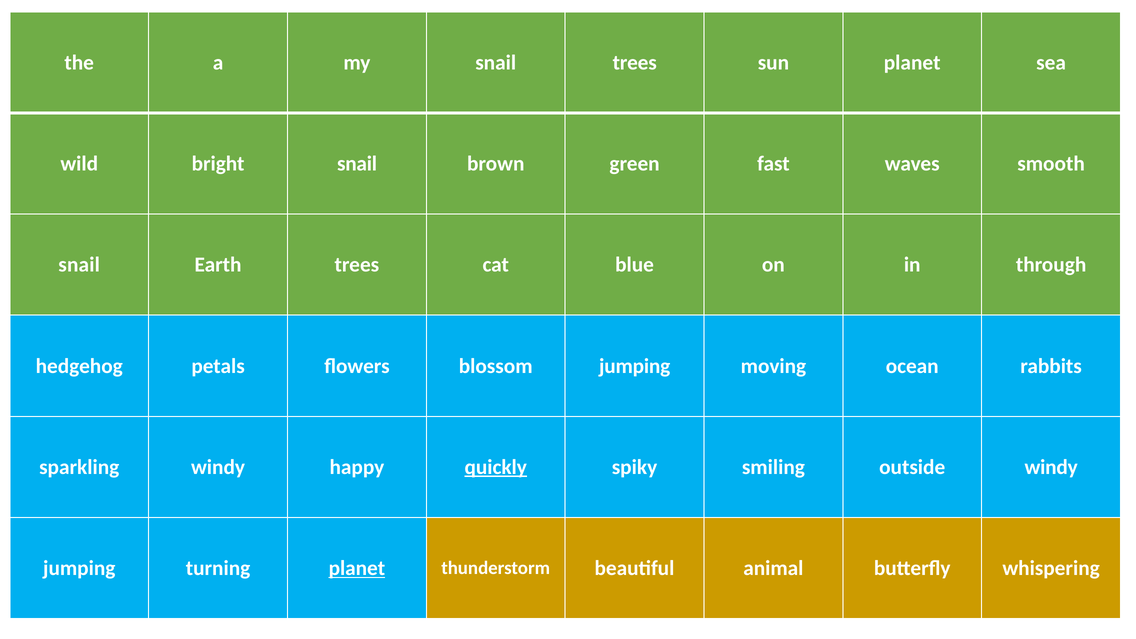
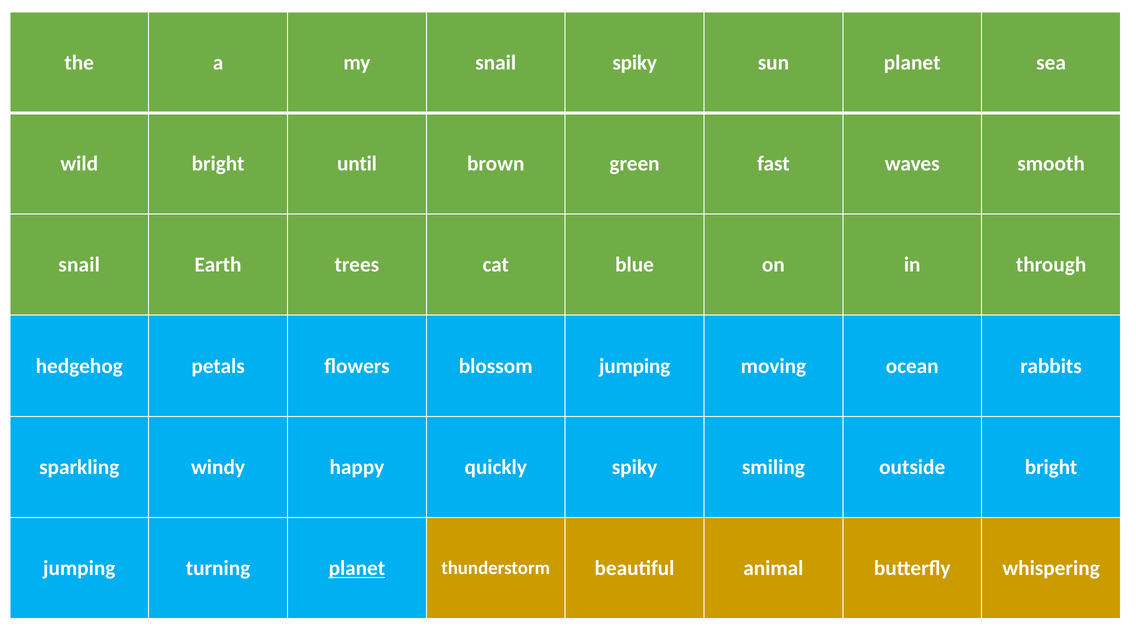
snail trees: trees -> spiky (635, 63)
bright snail: snail -> until (357, 164)
quickly underline: present -> none (496, 467)
outside windy: windy -> bright (1051, 467)
